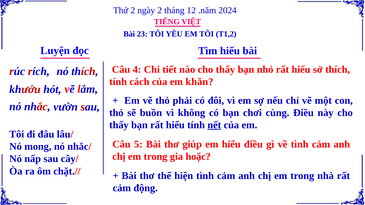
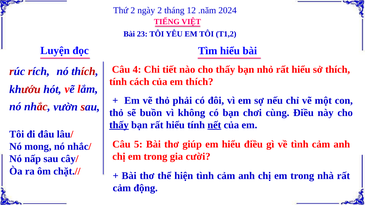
em khăn: khăn -> thích (199, 82)
thấy underline: none -> present (119, 125)
hoặc: hoặc -> cười (198, 157)
